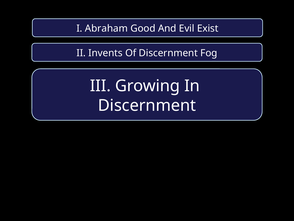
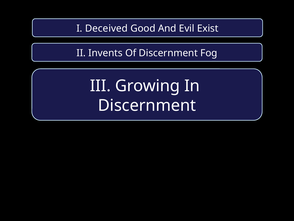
Abraham: Abraham -> Deceived (106, 28)
